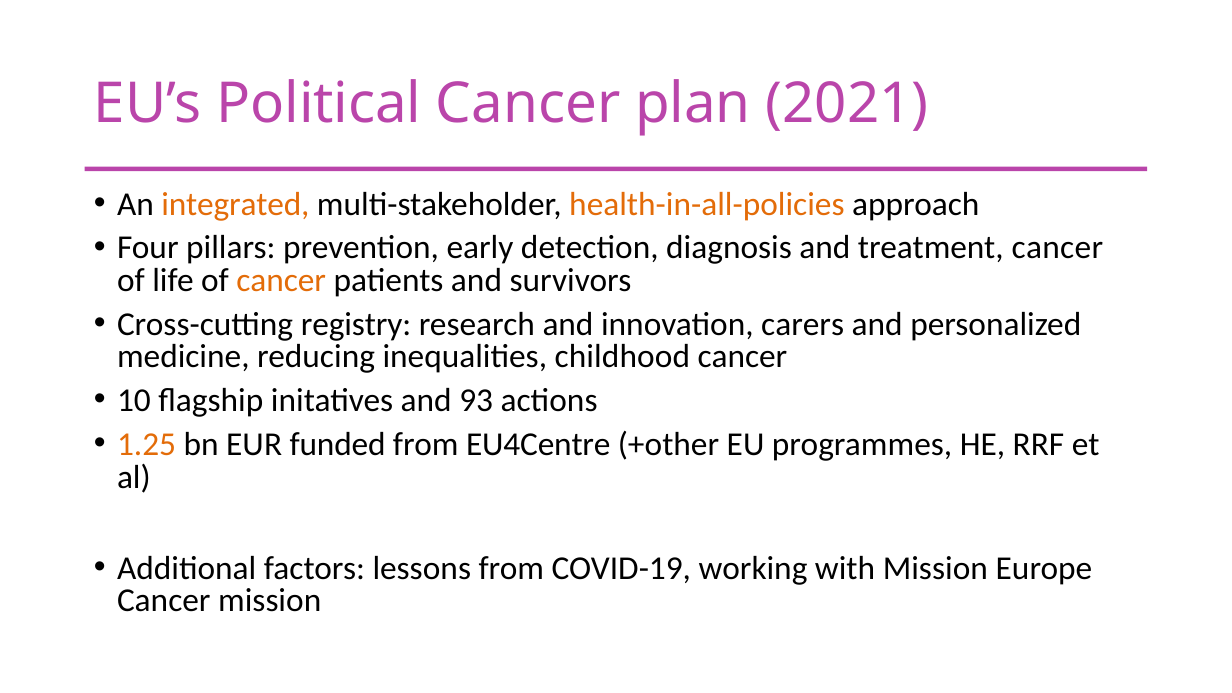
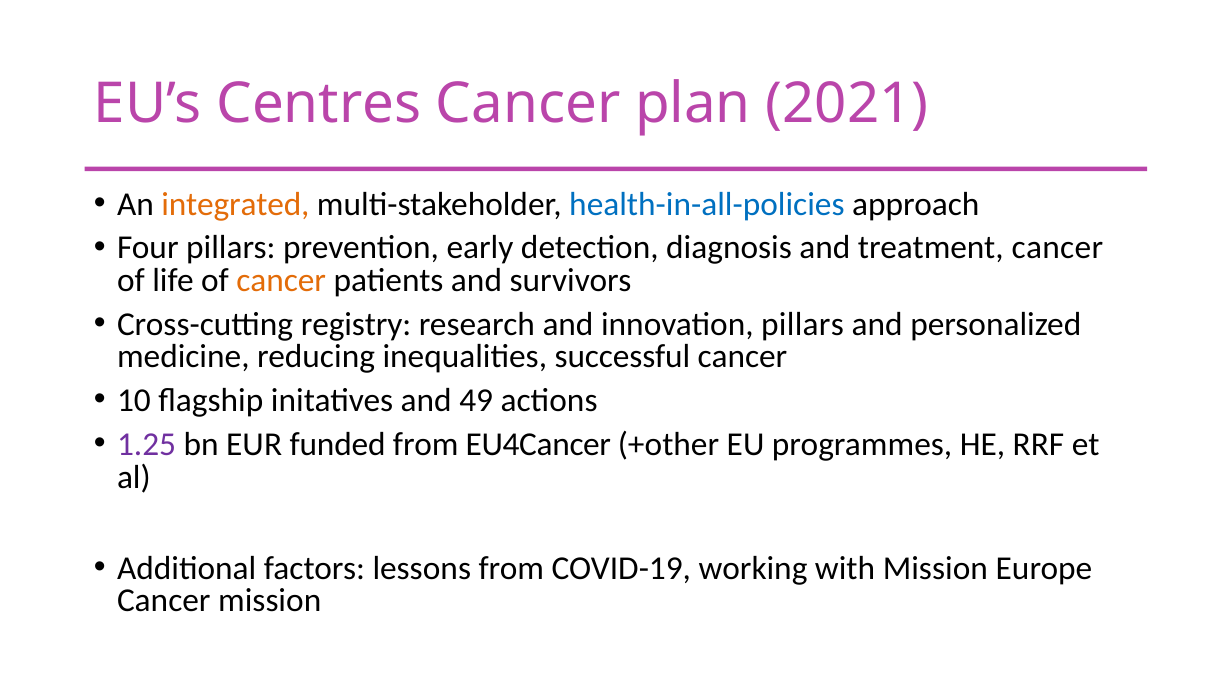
Political: Political -> Centres (319, 103)
health-in-all-policies colour: orange -> blue (707, 204)
innovation carers: carers -> pillars (803, 324)
childhood: childhood -> successful (622, 357)
93: 93 -> 49 (476, 401)
1.25 colour: orange -> purple (147, 445)
EU4Centre: EU4Centre -> EU4Cancer (538, 445)
